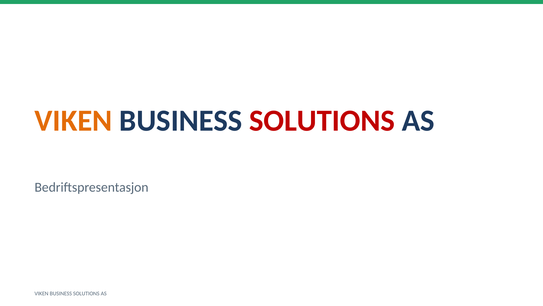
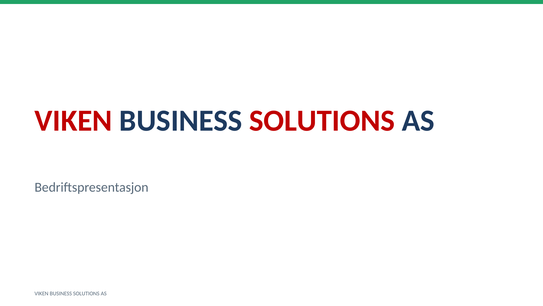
VIKEN colour: orange -> red (73, 120)
